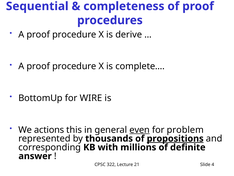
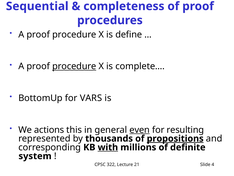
derive: derive -> define (129, 34)
procedure underline: none -> present (74, 66)
WIRE: WIRE -> VARS (91, 98)
problem: problem -> resulting (185, 129)
with underline: none -> present (108, 147)
answer: answer -> system (35, 156)
